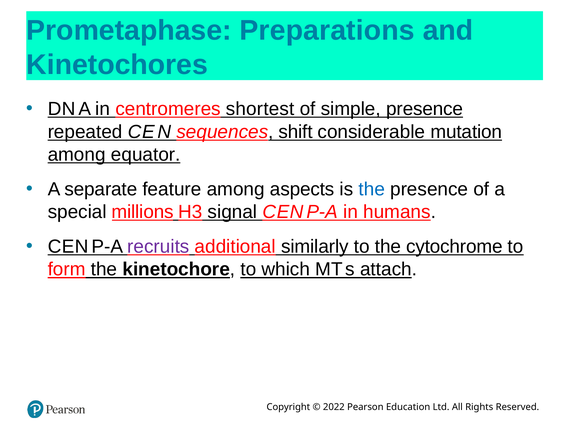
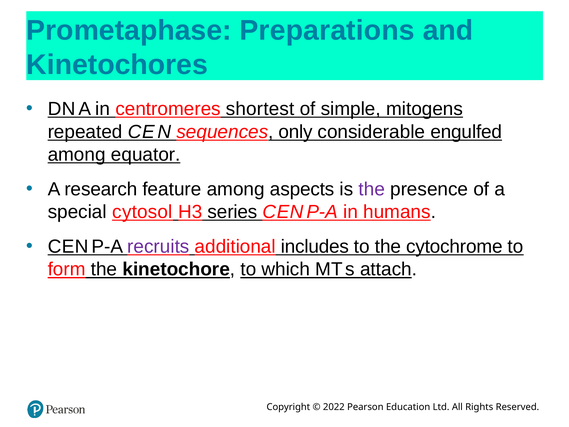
simple presence: presence -> mitogens (425, 109)
shift: shift -> only (296, 132)
mutation: mutation -> engulfed (466, 132)
separate: separate -> research (101, 189)
the colour: blue -> purple (372, 189)
millions: millions -> cytosol (142, 212)
signal: signal -> series (233, 212)
similarly: similarly -> includes (315, 246)
